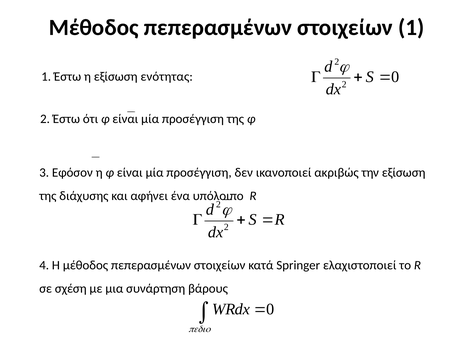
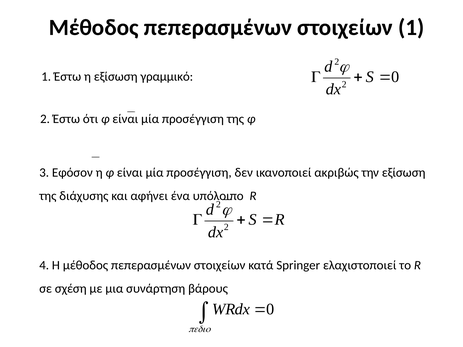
ενότητας: ενότητας -> γραμμικό (167, 76)
